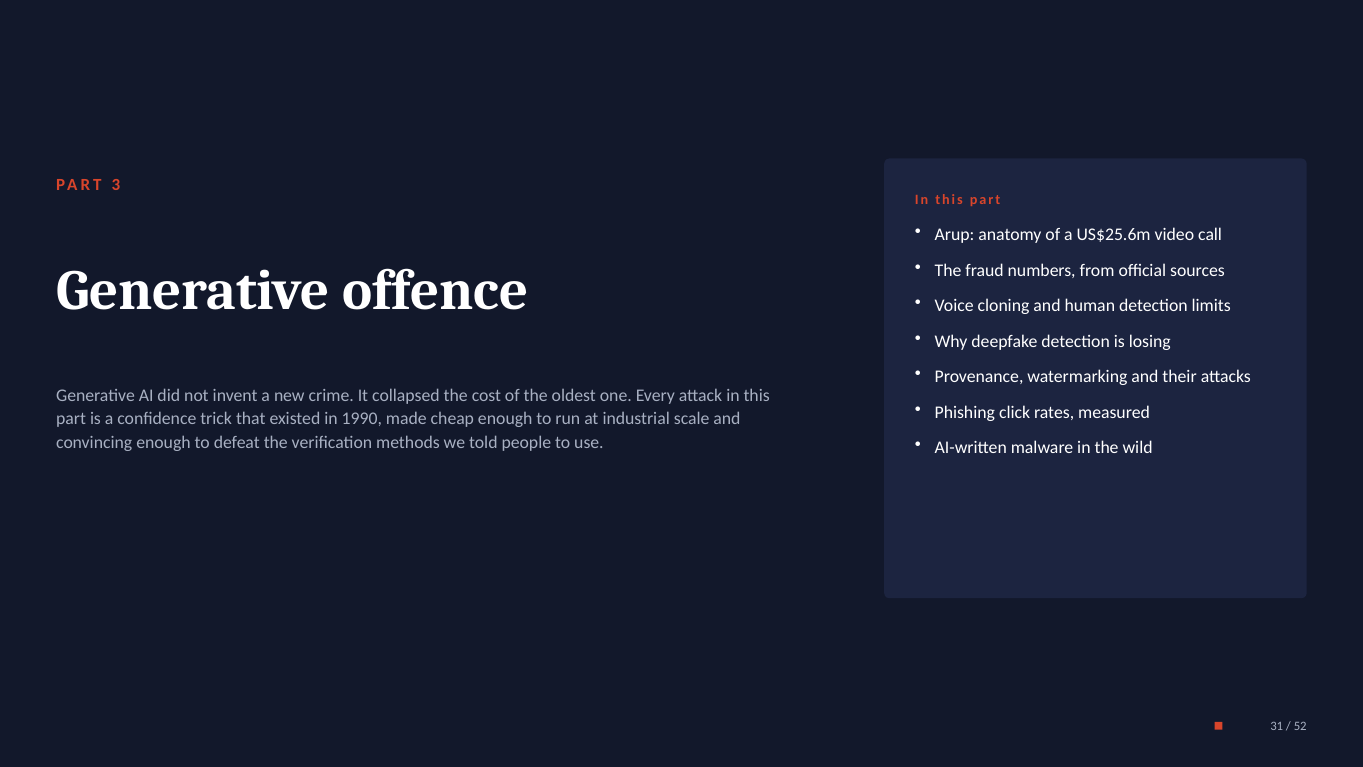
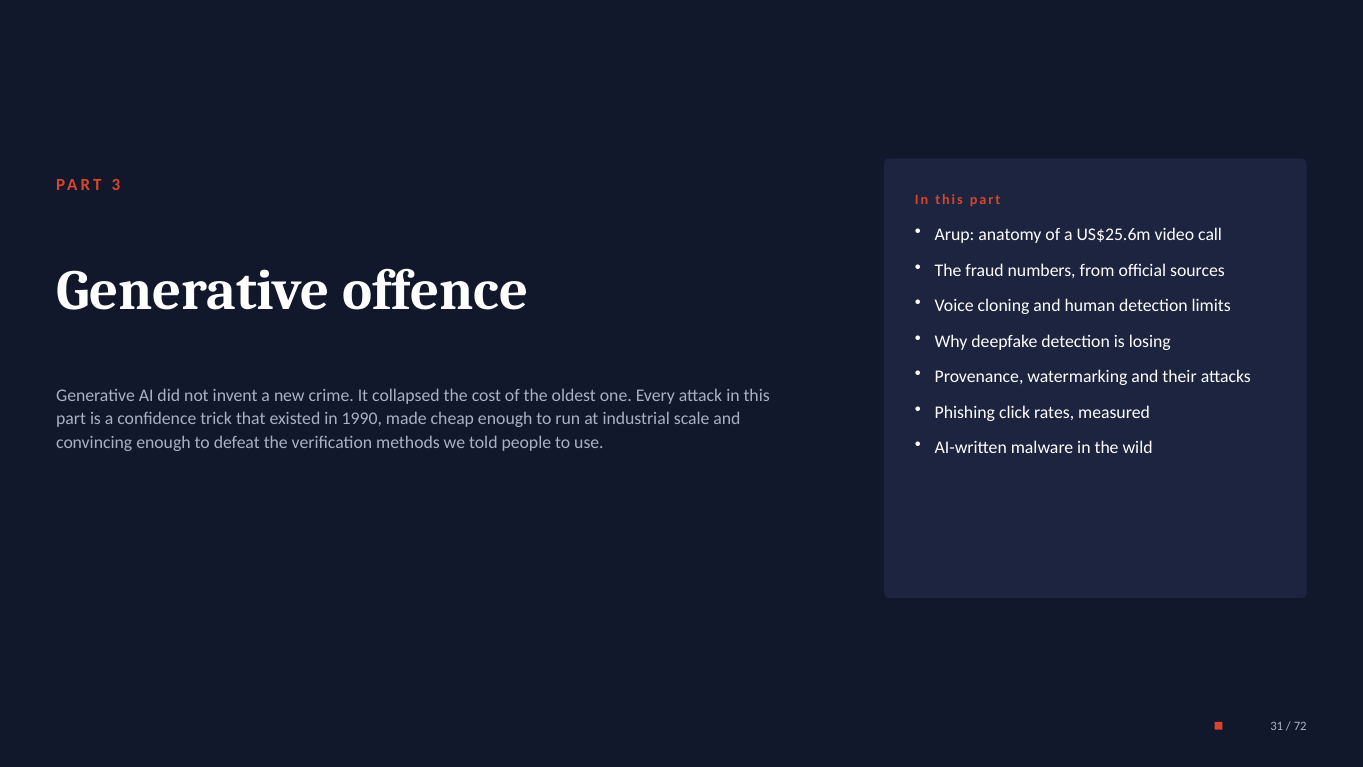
52: 52 -> 72 (1300, 726)
